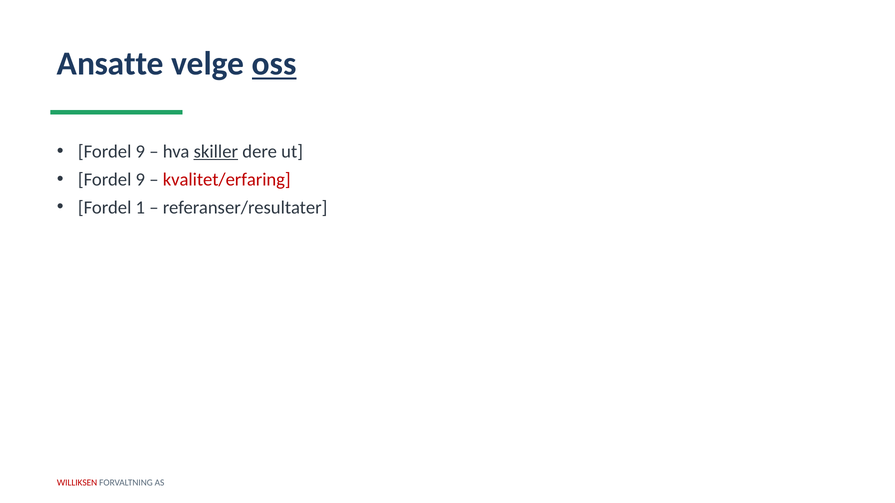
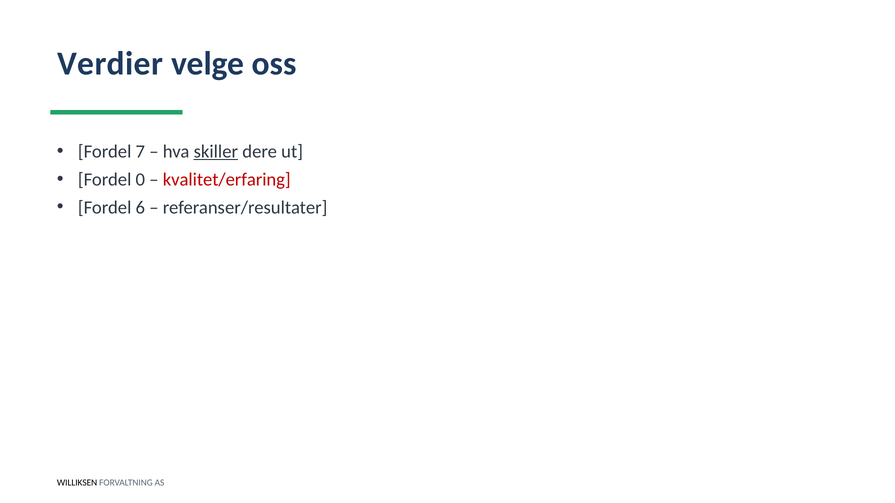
Ansatte: Ansatte -> Verdier (110, 64)
oss underline: present -> none (274, 64)
9: 9 -> 7 (140, 152)
9: 9 -> 0 (140, 180)
1: 1 -> 6 (140, 208)
WILLIKSEN colour: red -> black (77, 483)
